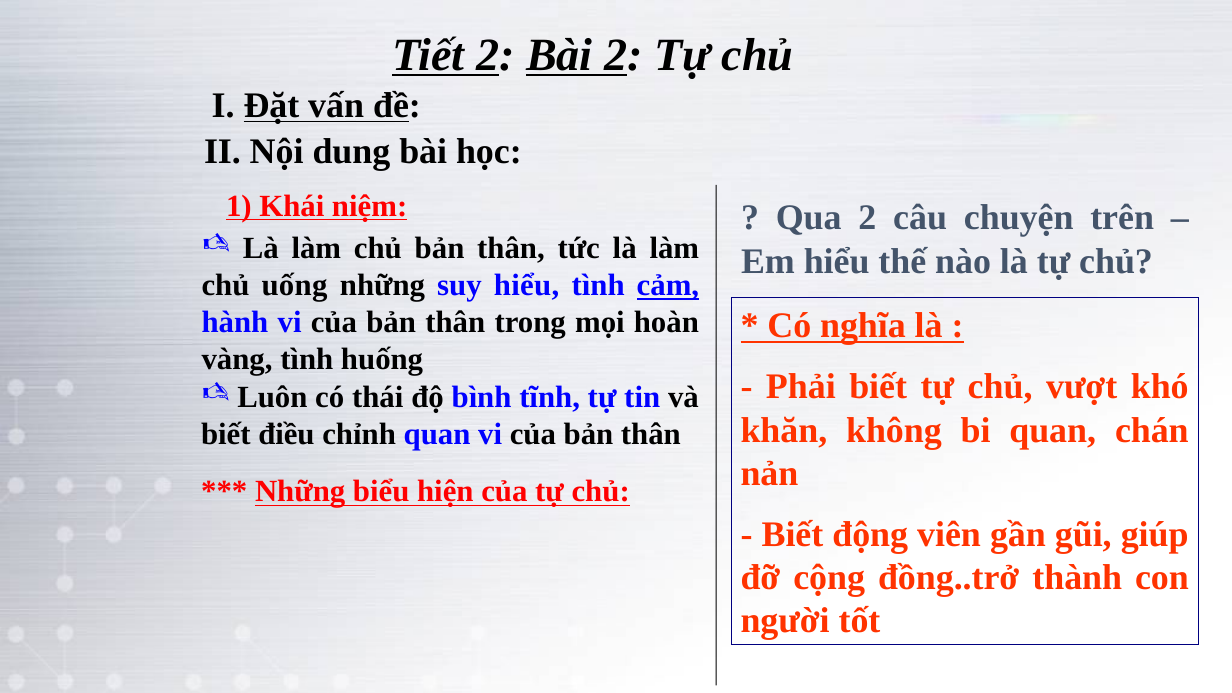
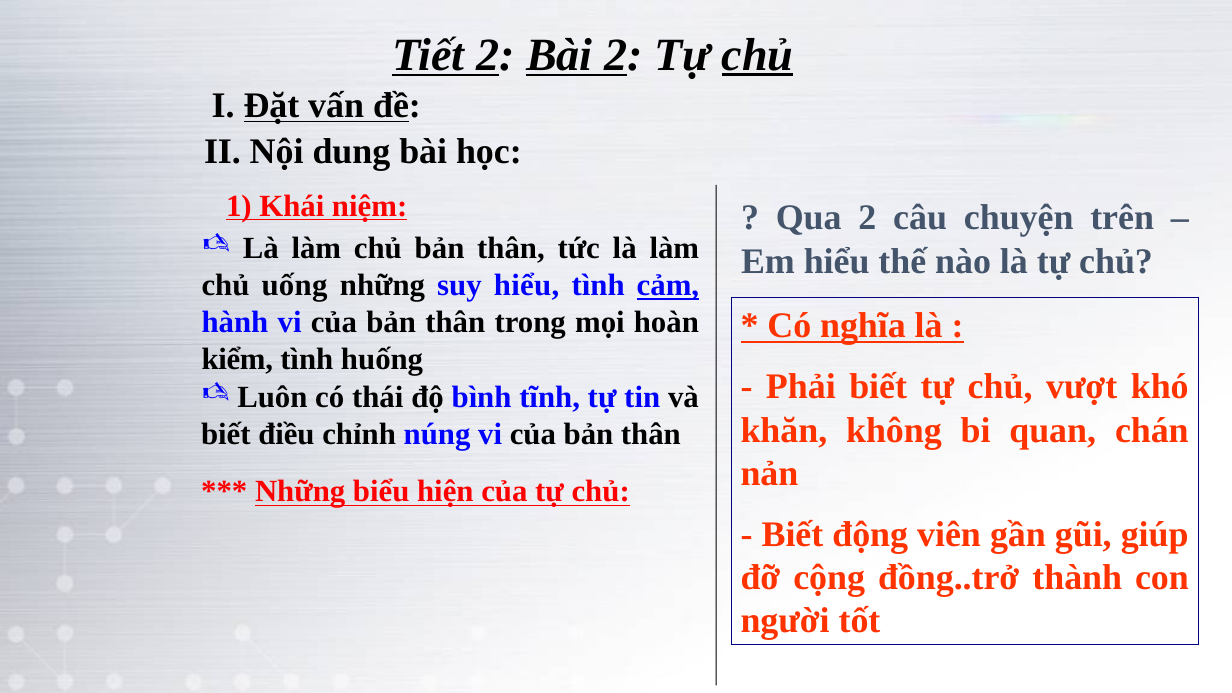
chủ underline: none -> present (758, 55)
vàng: vàng -> kiểm (237, 359)
chỉnh quan: quan -> núng (437, 435)
